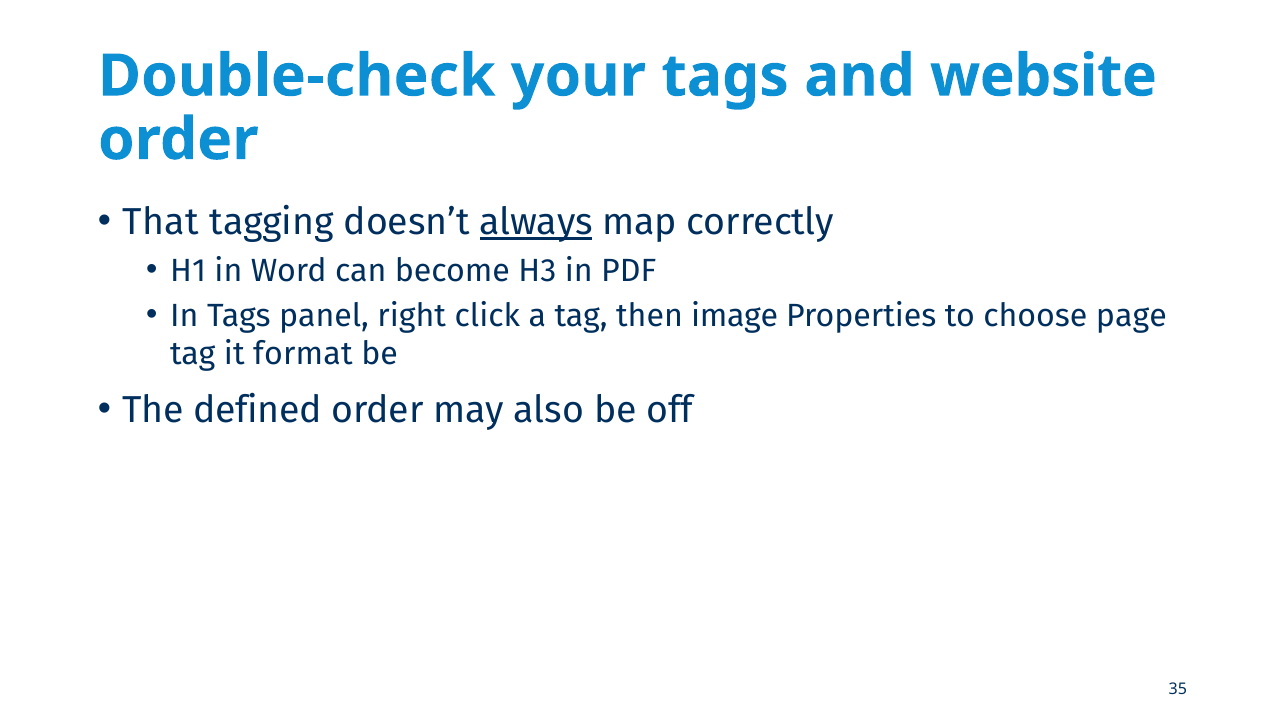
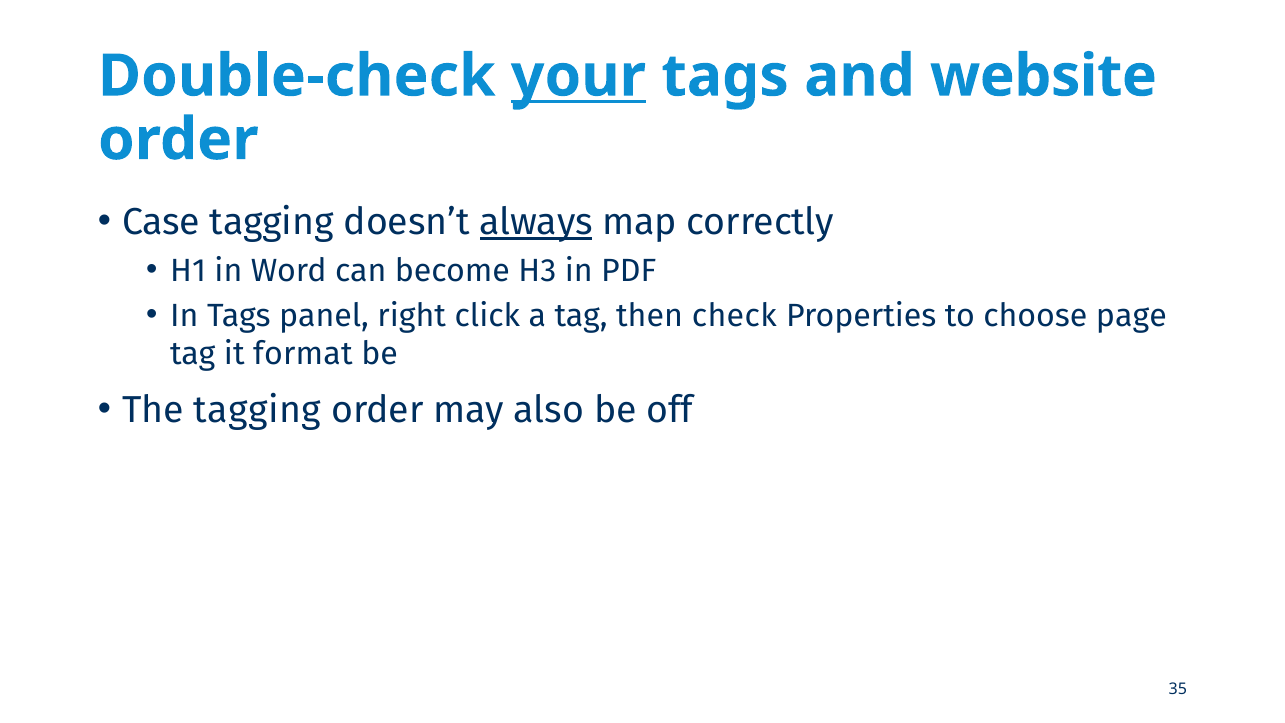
your underline: none -> present (578, 76)
That: That -> Case (161, 222)
image: image -> check (734, 316)
The defined: defined -> tagging (257, 410)
